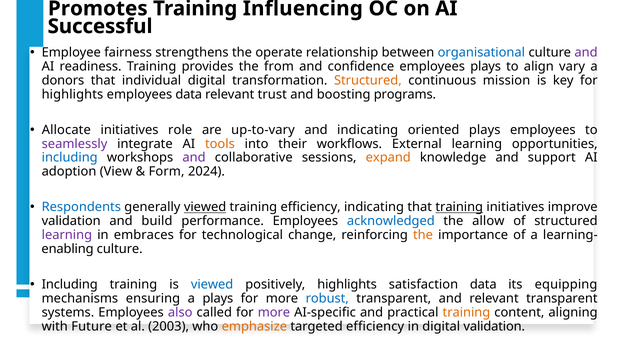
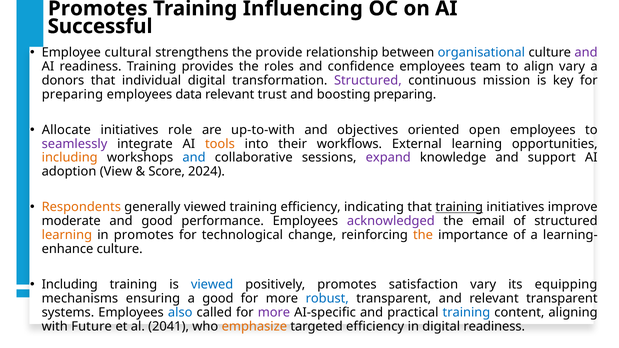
fairness: fairness -> cultural (128, 53)
operate: operate -> provide (279, 53)
from: from -> roles (279, 66)
employees plays: plays -> team (486, 66)
Structured colour: orange -> purple (368, 80)
highlights: highlights -> preparing (72, 94)
boosting programs: programs -> preparing (405, 94)
up-to-vary: up-to-vary -> up-to-with (263, 130)
and indicating: indicating -> objectives (368, 130)
oriented plays: plays -> open (485, 130)
including colour: blue -> orange (70, 158)
and colour: purple -> blue (194, 158)
expand colour: orange -> purple (388, 158)
Form: Form -> Score (167, 172)
Respondents colour: blue -> orange (81, 207)
viewed underline: present -> none (205, 207)
validation: validation -> moderate (71, 221)
and build: build -> good (157, 221)
acknowledged colour: blue -> purple (391, 221)
allow: allow -> email (488, 221)
learning colour: purple -> orange (67, 235)
in embraces: embraces -> promotes (144, 235)
enabling: enabling -> enhance (67, 249)
positively highlights: highlights -> promotes (347, 285)
satisfaction data: data -> vary (483, 285)
a plays: plays -> good (218, 299)
also colour: purple -> blue (180, 313)
training colour: orange -> blue (466, 313)
2003: 2003 -> 2041 (169, 327)
digital validation: validation -> readiness (494, 327)
